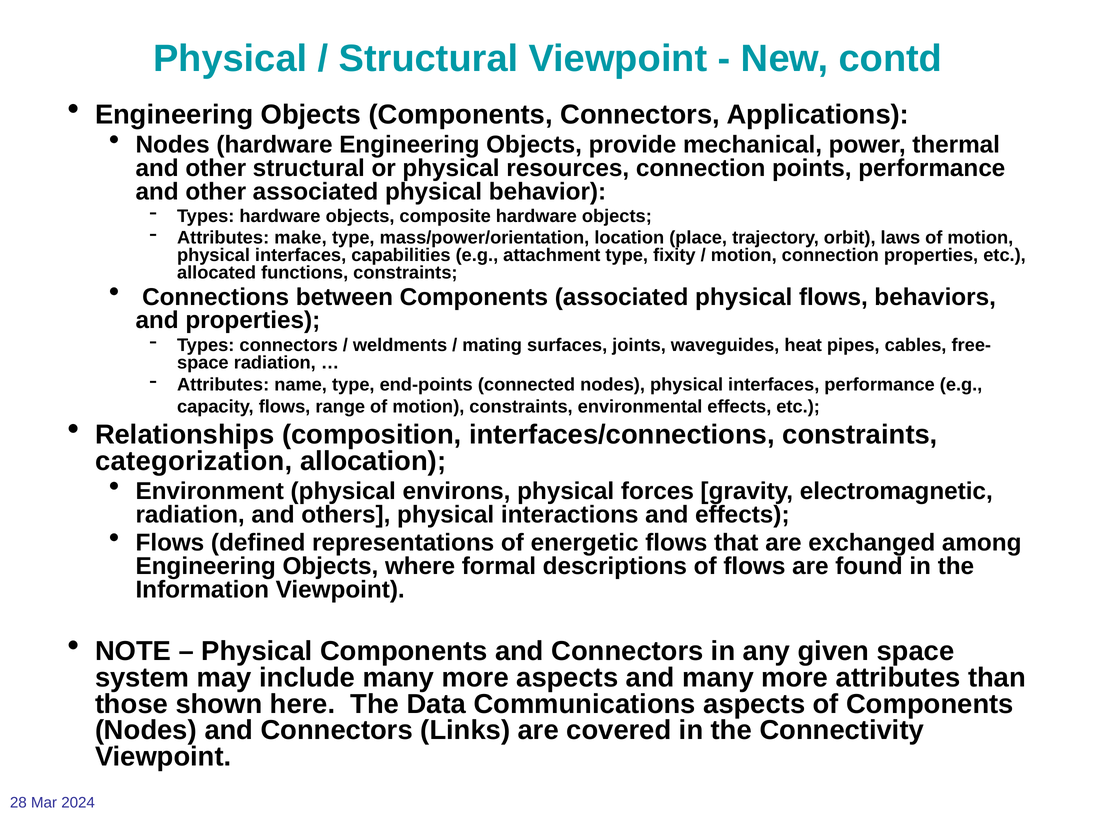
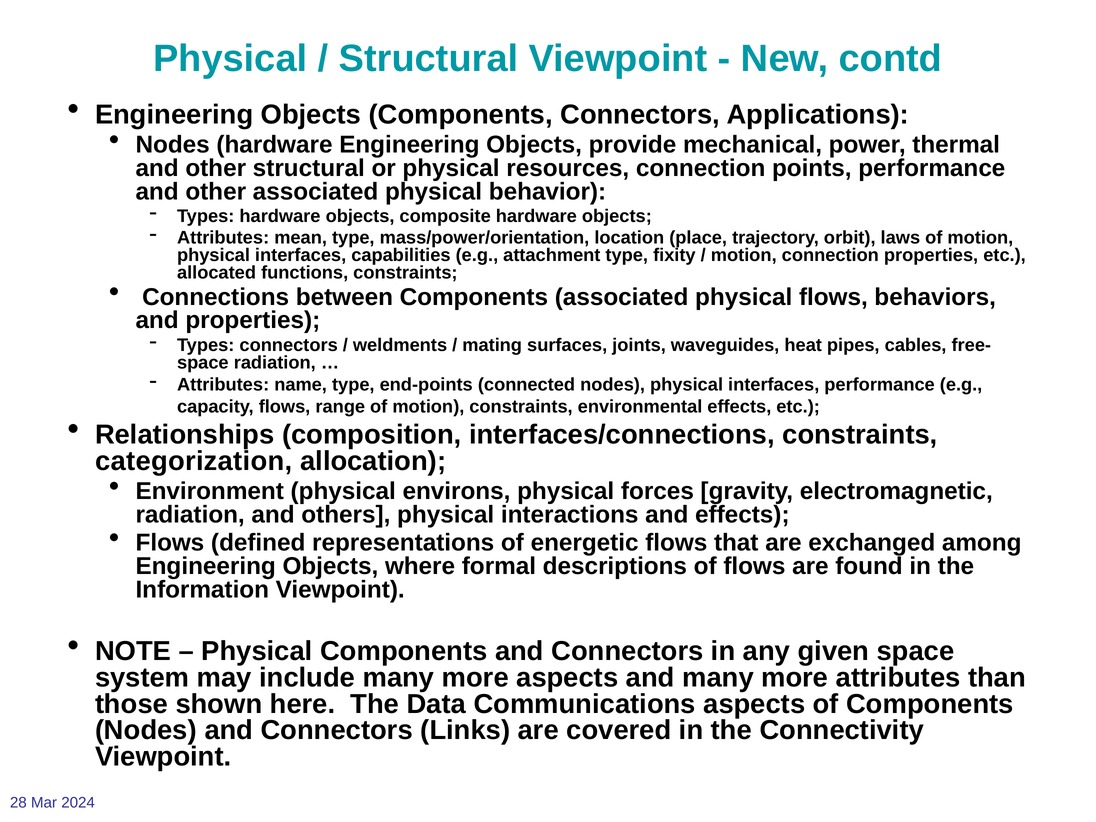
make: make -> mean (301, 238)
